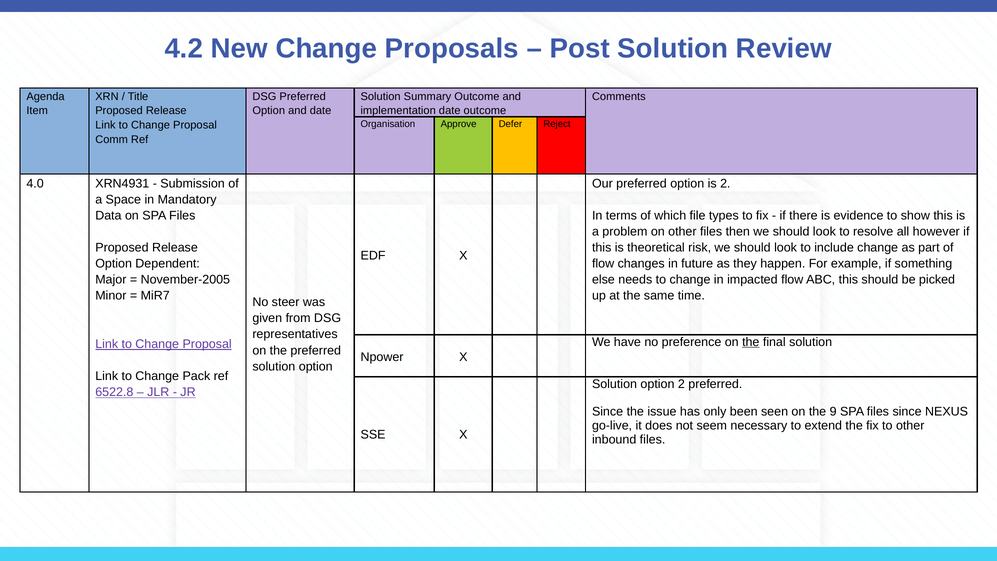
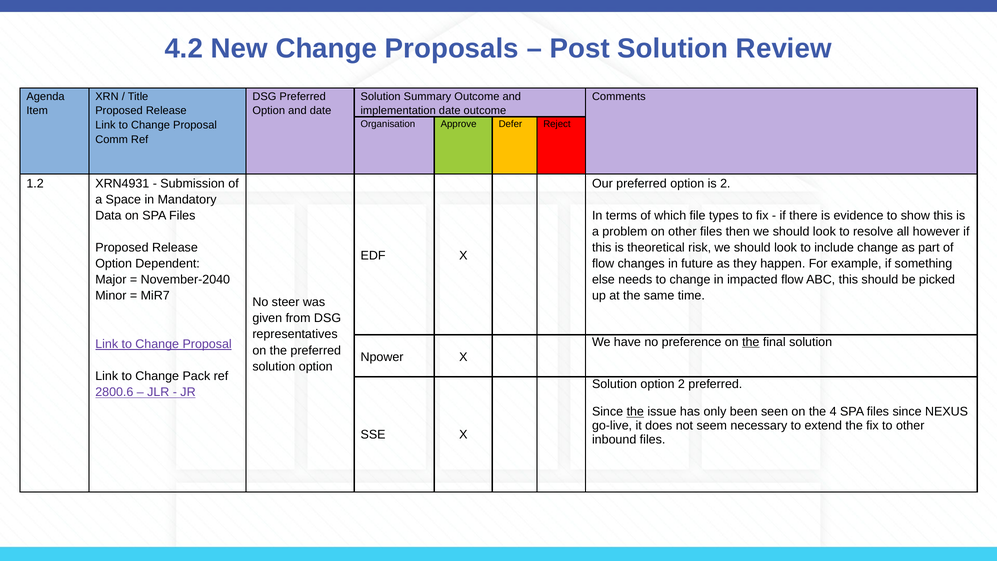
4.0: 4.0 -> 1.2 (35, 183)
November-2005: November-2005 -> November-2040 (185, 280)
6522.8: 6522.8 -> 2800.6 (114, 392)
the underline: none -> present (635, 412)
9: 9 -> 4 (833, 412)
